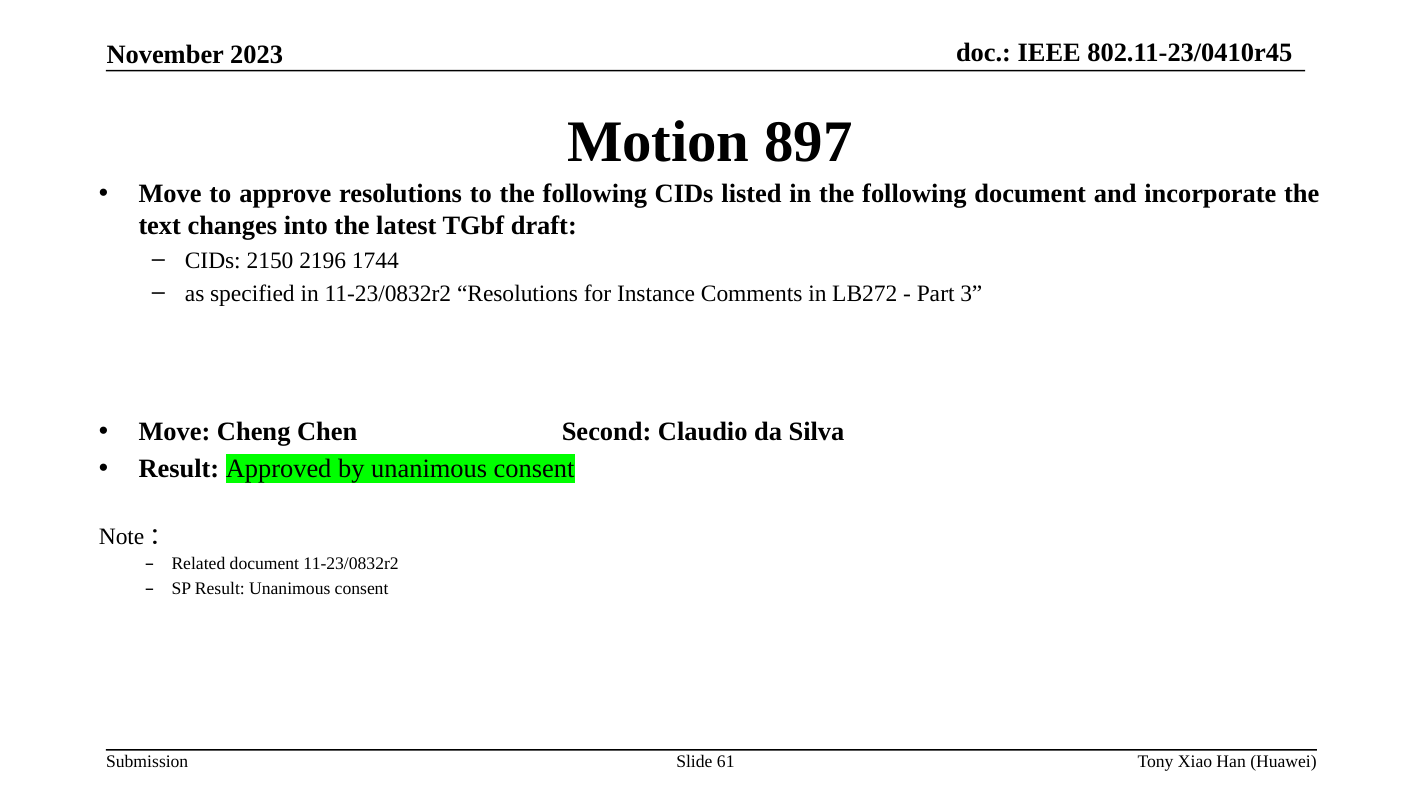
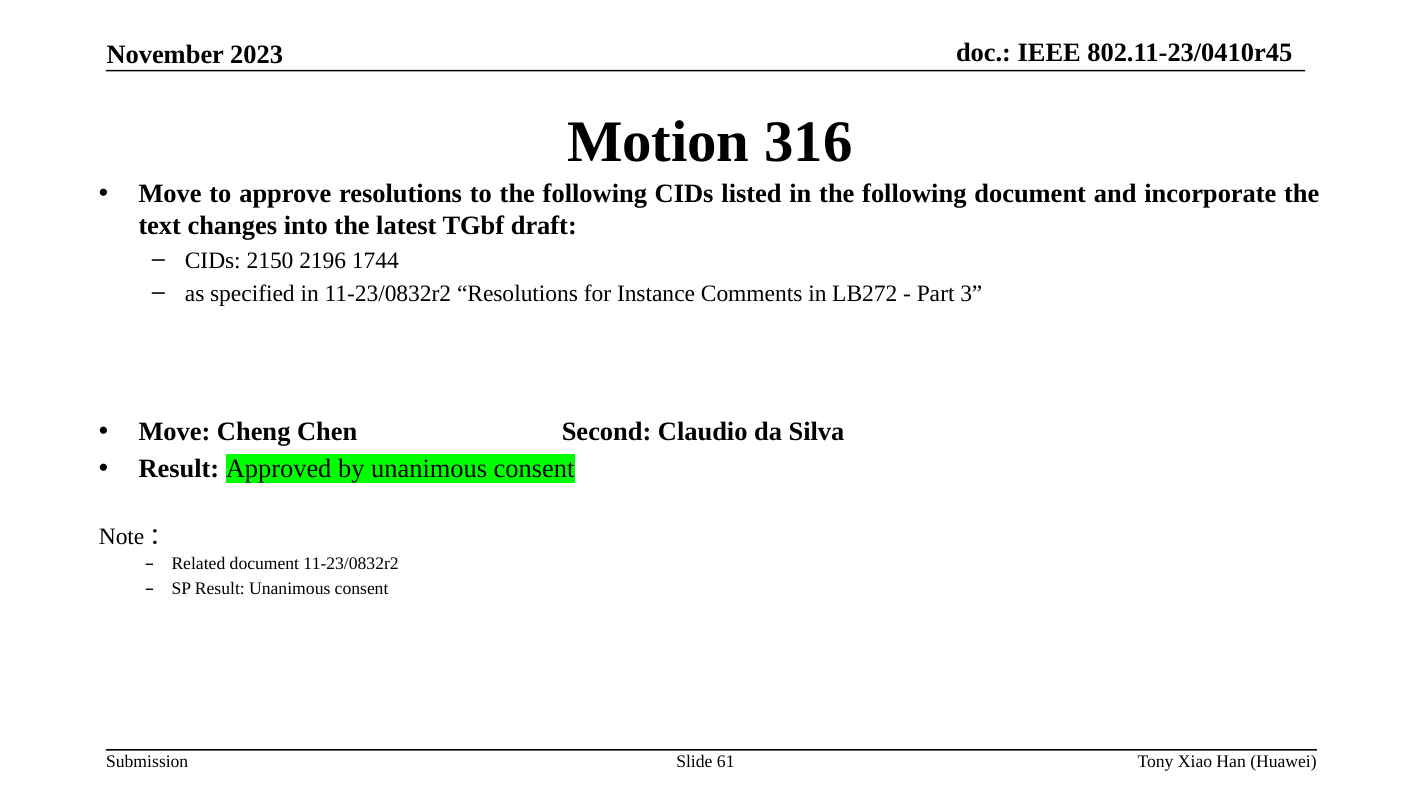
897: 897 -> 316 (808, 142)
